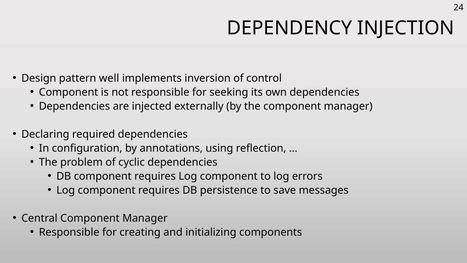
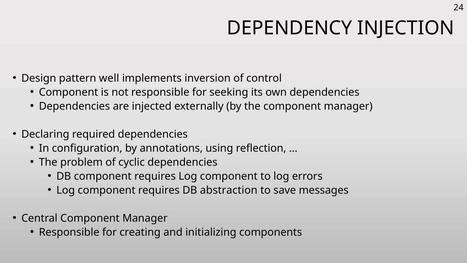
persistence: persistence -> abstraction (229, 190)
